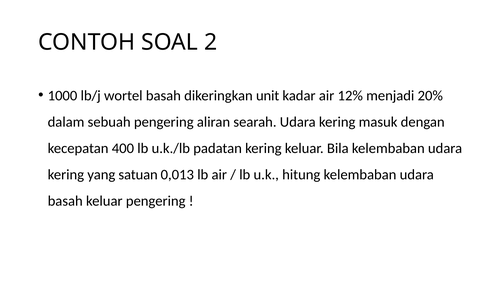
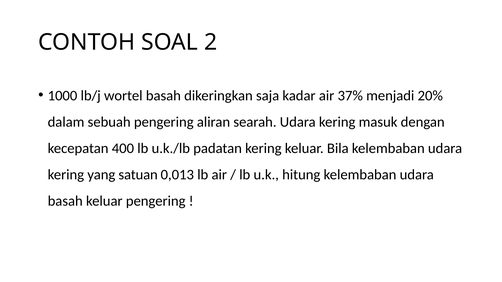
unit: unit -> saja (268, 96)
12%: 12% -> 37% (350, 96)
